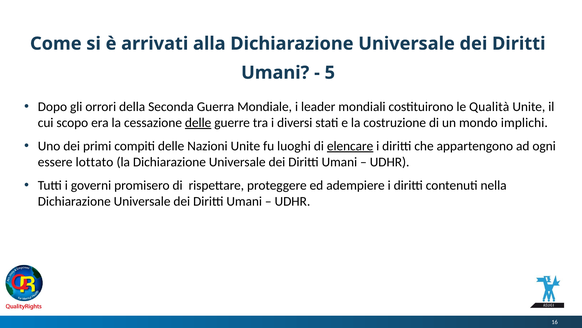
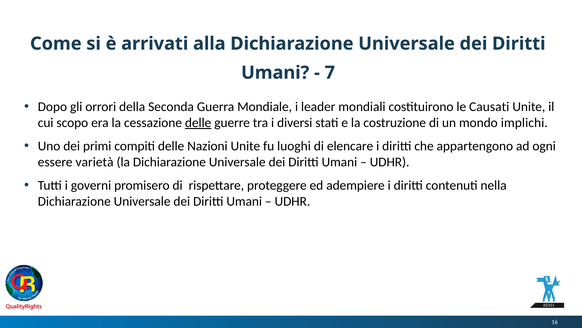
5: 5 -> 7 (330, 73)
Qualità: Qualità -> Causati (489, 107)
elencare underline: present -> none (350, 146)
lottato: lottato -> varietà (95, 162)
